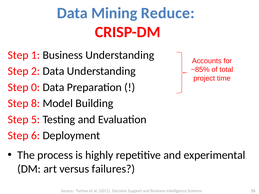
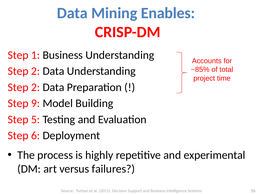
Reduce: Reduce -> Enables (168, 13)
0: 0 -> 2 (36, 87)
8: 8 -> 9 (36, 104)
